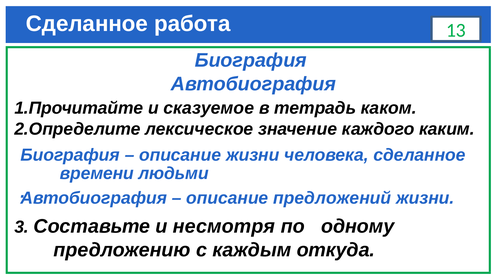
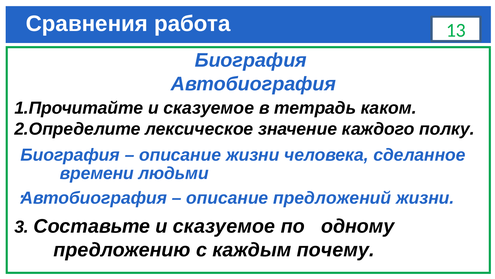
Сделанное: Сделанное -> Сравнения (87, 24)
каким: каким -> полку (447, 129)
Составьте и несмотря: несмотря -> сказуемое (224, 226)
откуда: откуда -> почему (336, 250)
